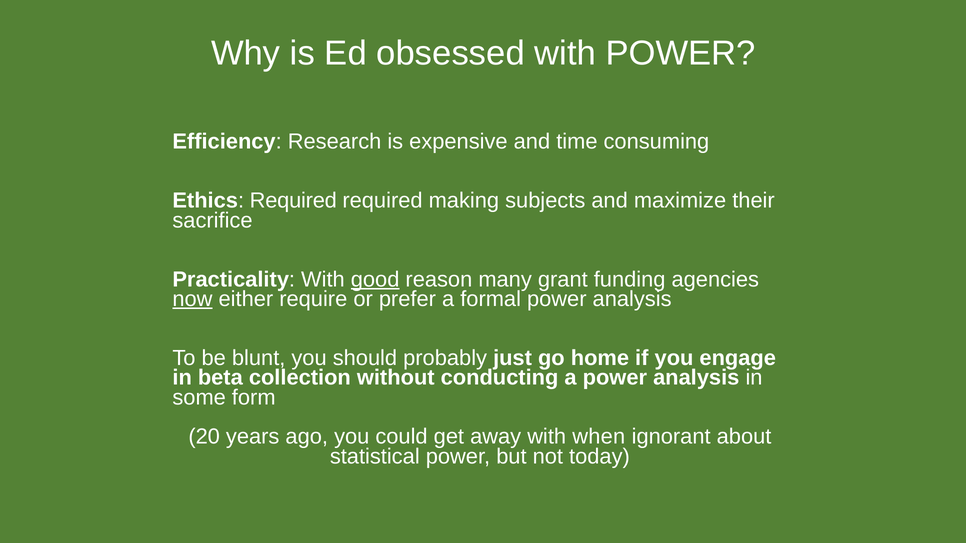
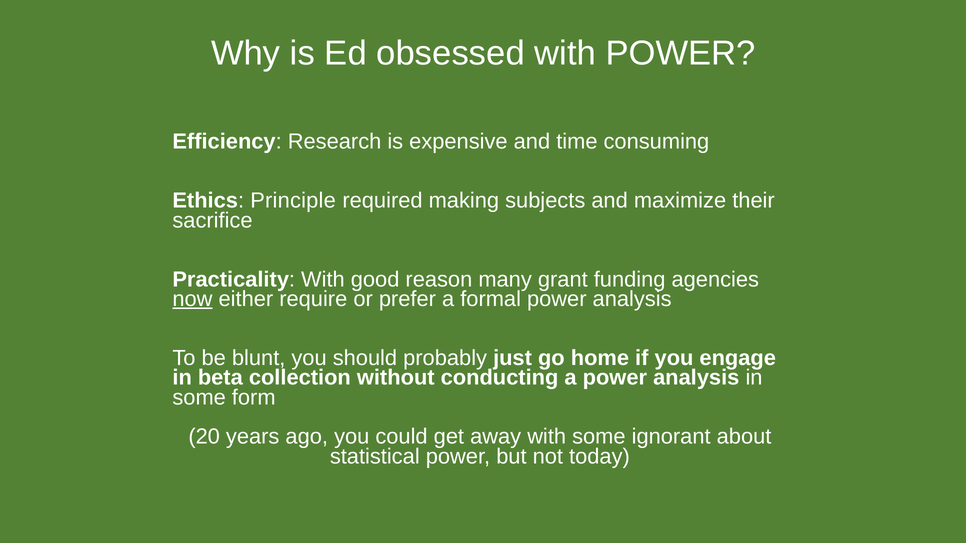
Ethics Required: Required -> Principle (293, 201)
good underline: present -> none (375, 280)
with when: when -> some (599, 437)
